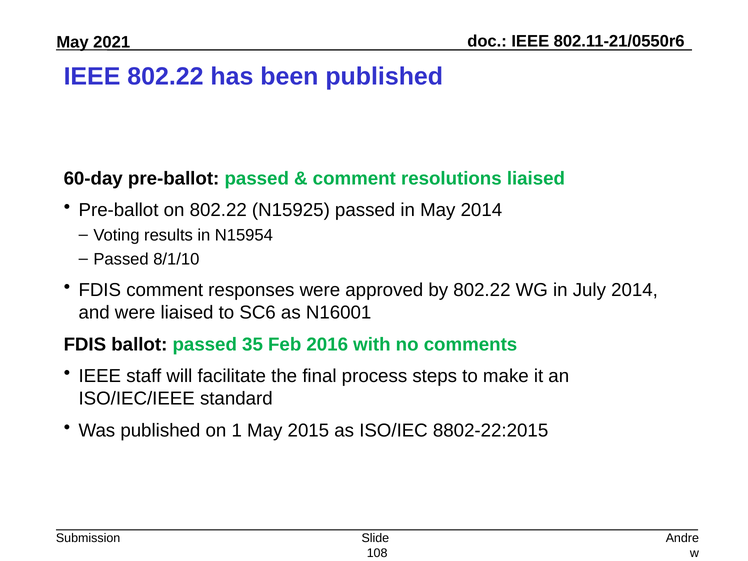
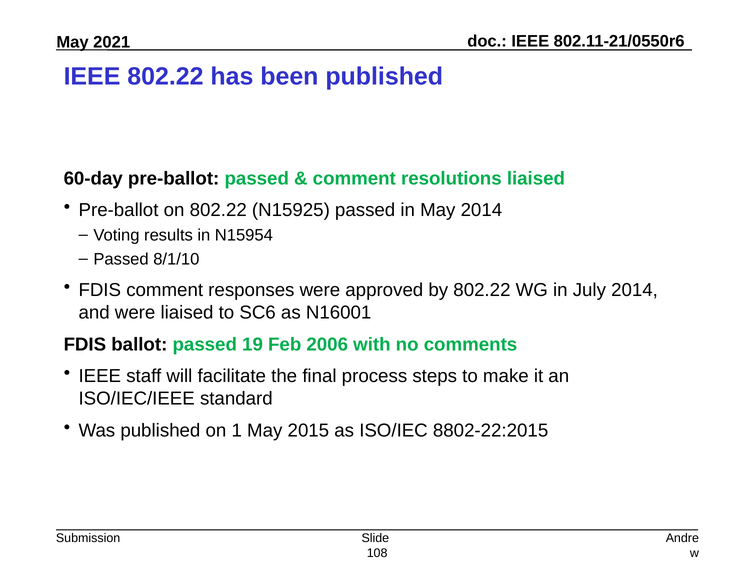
35: 35 -> 19 (253, 344)
2016: 2016 -> 2006 (327, 344)
